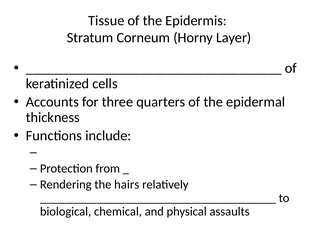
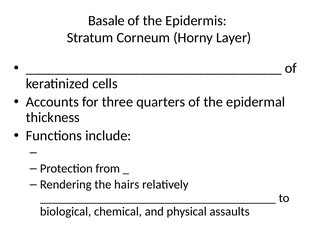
Tissue: Tissue -> Basale (106, 21)
